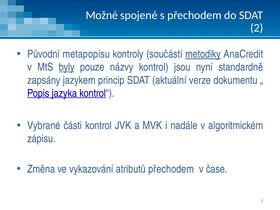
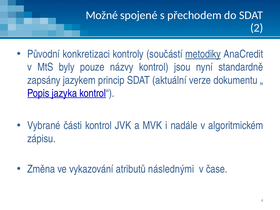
metapopisu: metapopisu -> konkretizaci (86, 54)
byly underline: present -> none (67, 67)
atributů přechodem: přechodem -> následnými (171, 169)
